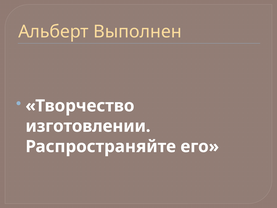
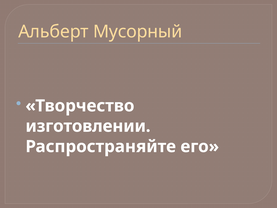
Выполнен: Выполнен -> Мусорный (138, 32)
